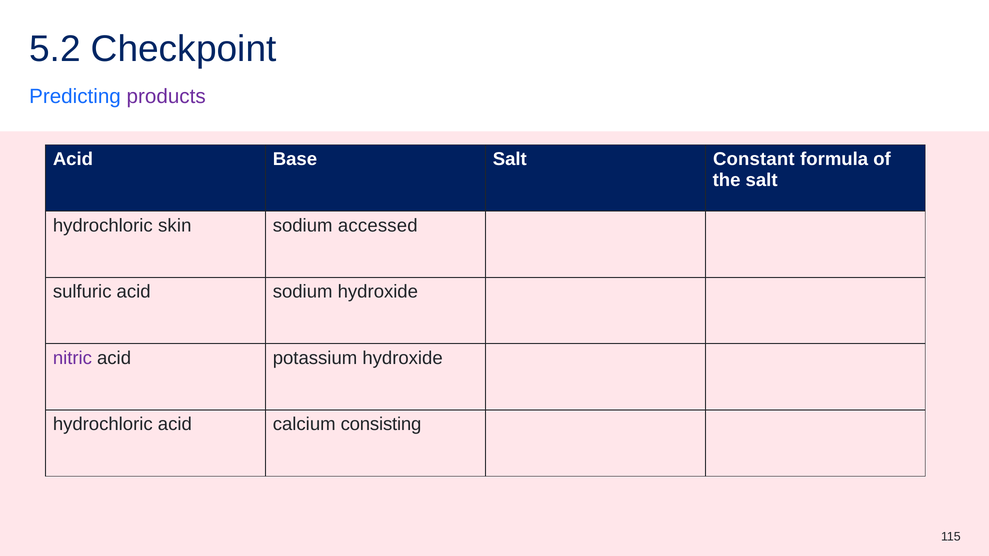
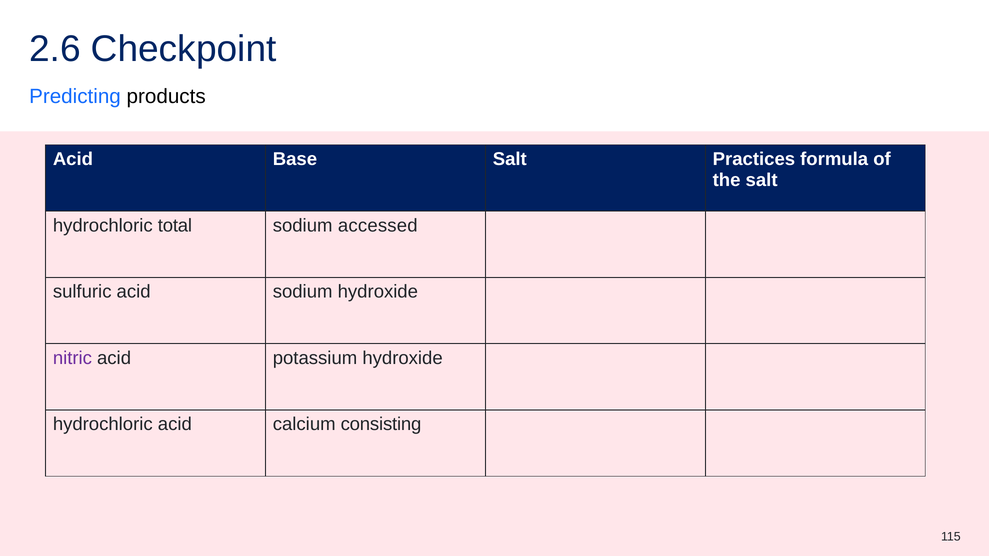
5.2: 5.2 -> 2.6 (55, 49)
products colour: purple -> black (166, 97)
Constant: Constant -> Practices (754, 159)
skin: skin -> total (175, 226)
